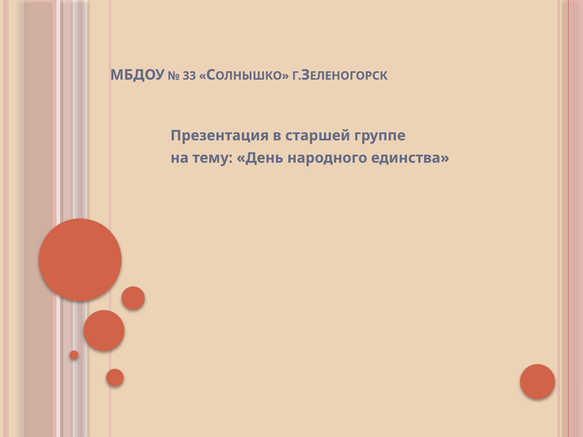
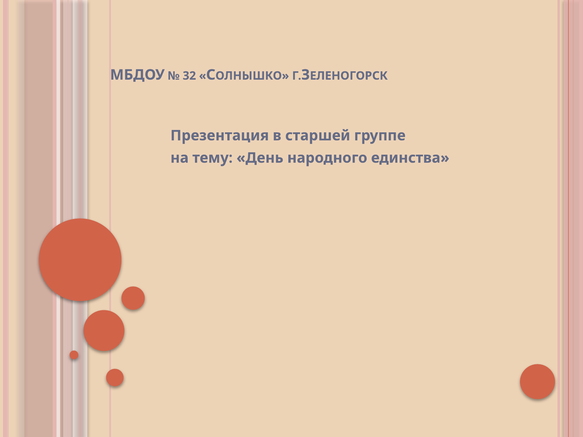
33: 33 -> 32 (189, 76)
